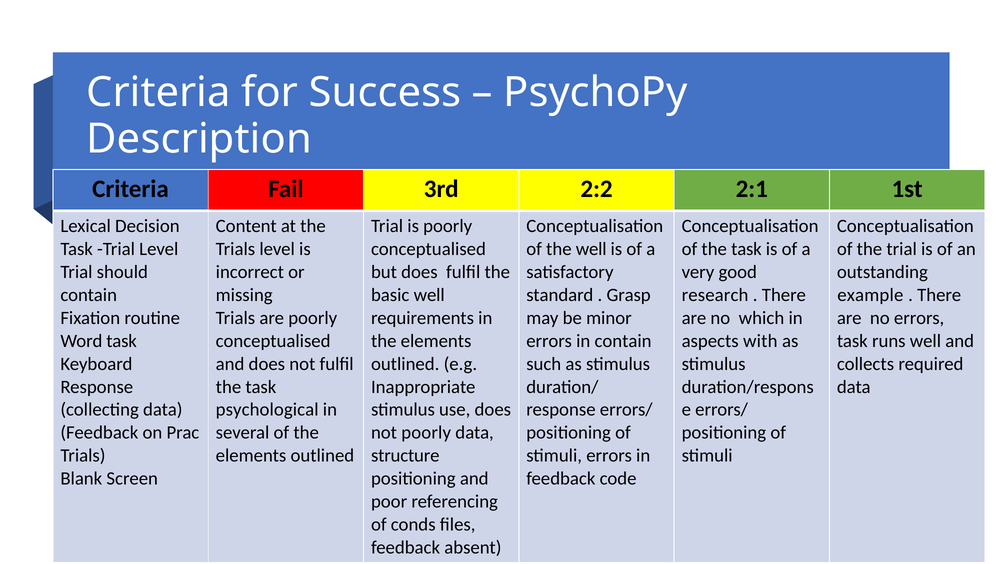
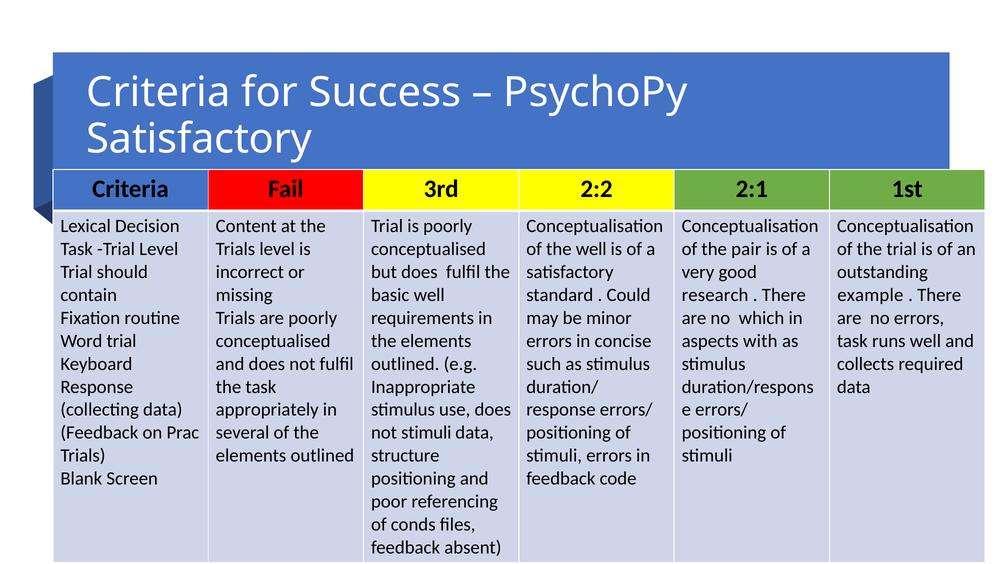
Description: Description -> Satisfactory (199, 139)
of the task: task -> pair (746, 249)
Grasp: Grasp -> Could (629, 295)
Word task: task -> trial (122, 341)
in contain: contain -> concise (623, 341)
psychological: psychological -> appropriately (267, 409)
not poorly: poorly -> stimuli (426, 432)
